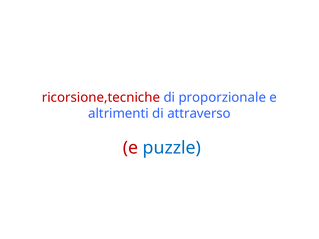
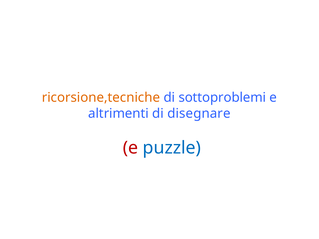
ricorsione,tecniche colour: red -> orange (101, 98)
proporzionale: proporzionale -> sottoproblemi (222, 98)
attraverso: attraverso -> disegnare (199, 114)
